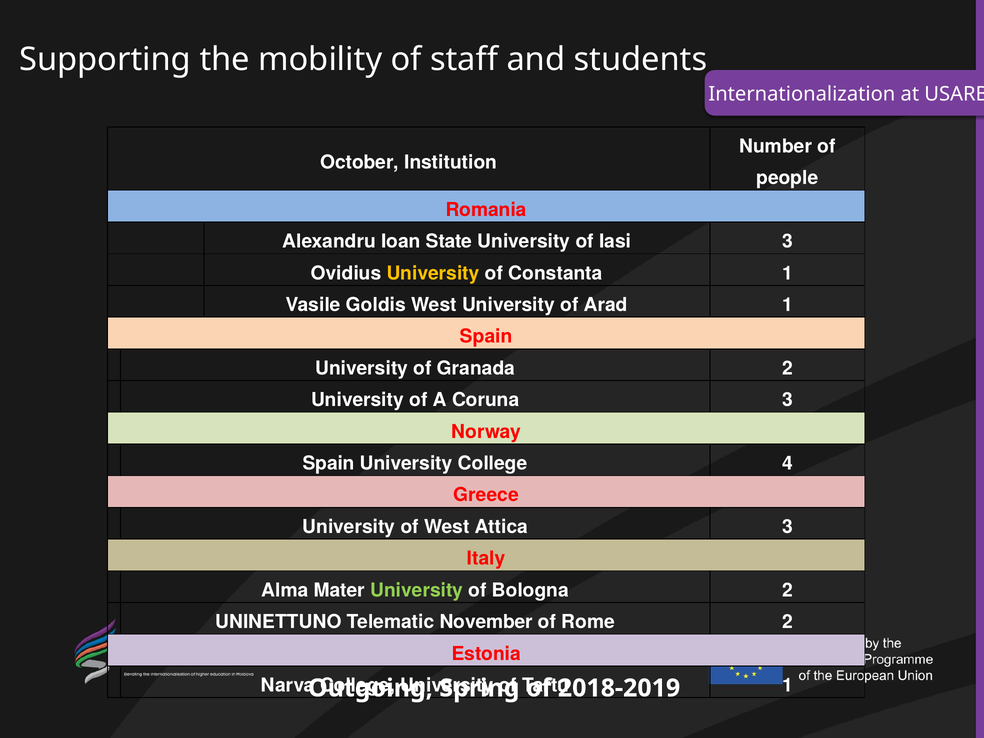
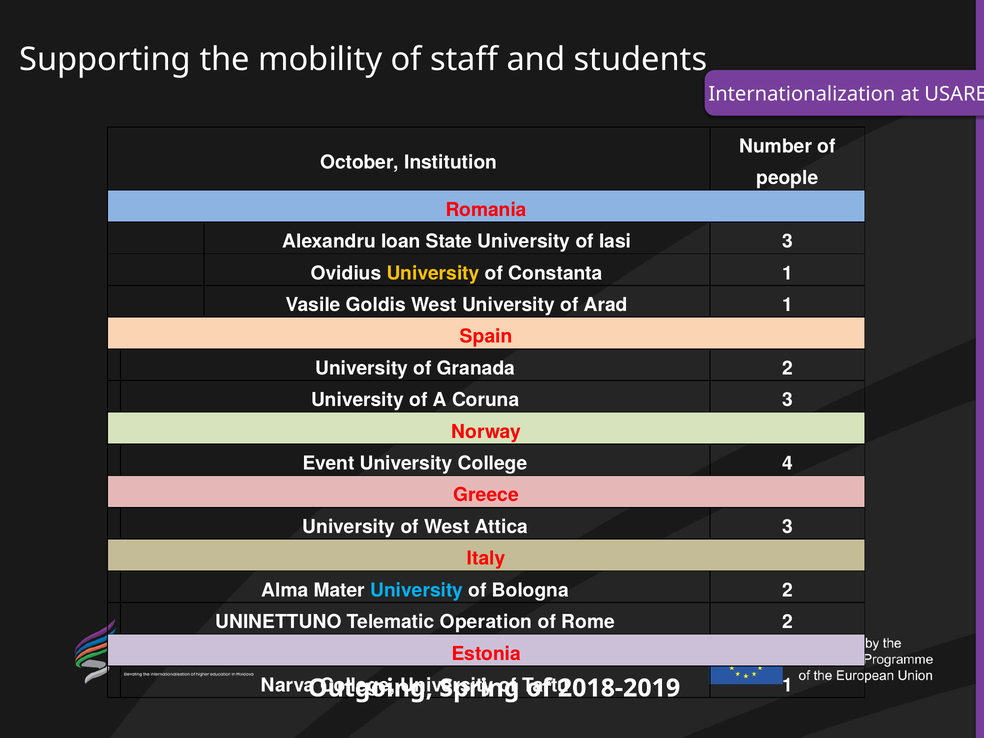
Spain: Spain -> Event (329, 463)
University colour: light green -> light blue (417, 590)
November: November -> Operation (486, 622)
